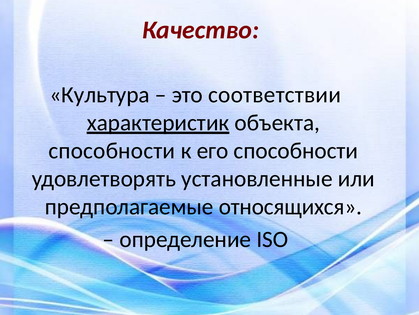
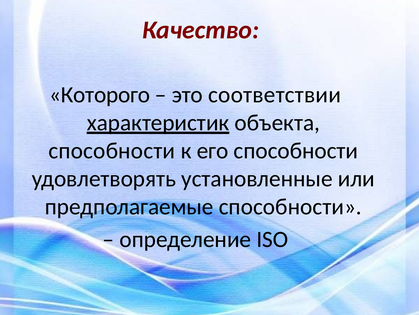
Культура: Культура -> Которого (100, 95)
предполагаемые относящихся: относящихся -> способности (290, 206)
